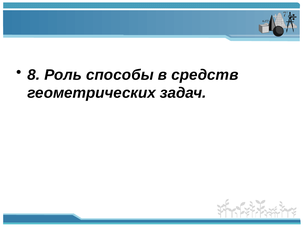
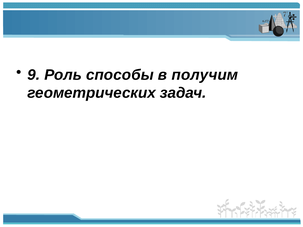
8: 8 -> 9 (34, 75)
средств: средств -> получим (205, 75)
